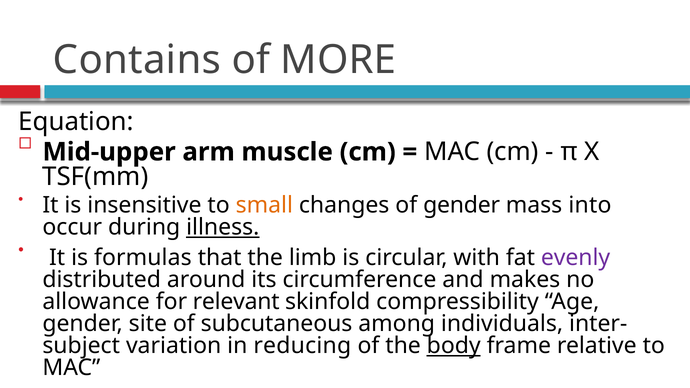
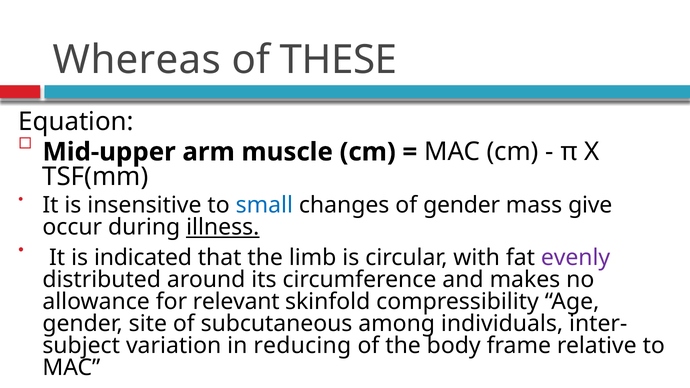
Contains: Contains -> Whereas (137, 60)
MORE: MORE -> THESE (339, 60)
small colour: orange -> blue (264, 205)
into: into -> give (590, 205)
formulas: formulas -> indicated (143, 258)
body underline: present -> none (454, 346)
